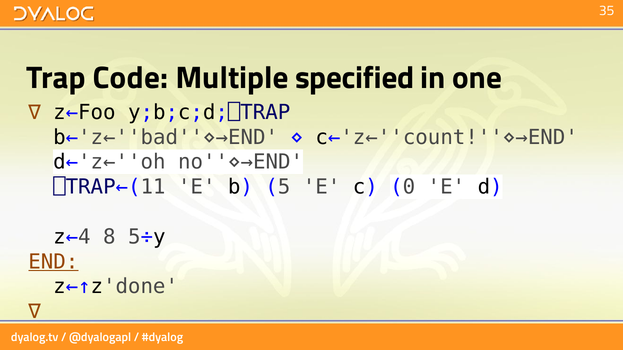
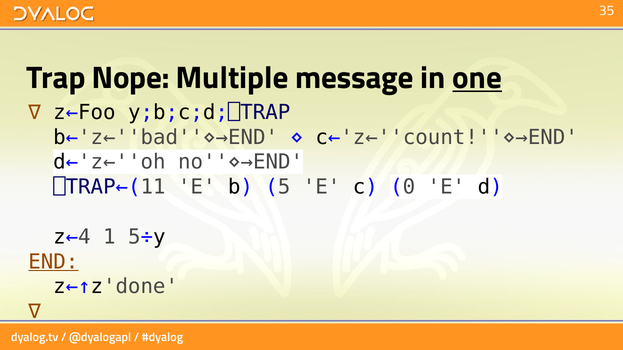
Code: Code -> Nope (131, 78)
specified: specified -> message (355, 78)
one underline: none -> present (477, 78)
8: 8 -> 1 (109, 237)
